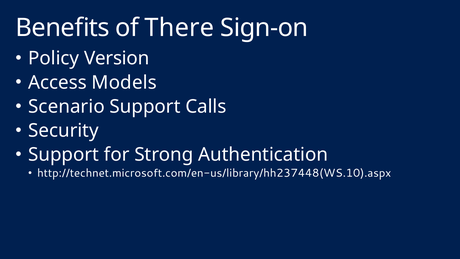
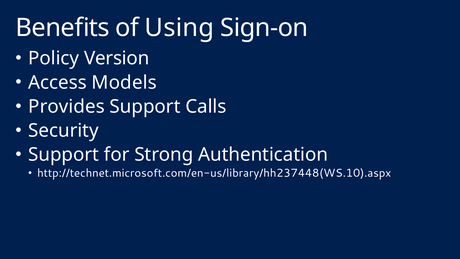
There: There -> Using (179, 28)
Scenario: Scenario -> Provides (66, 106)
